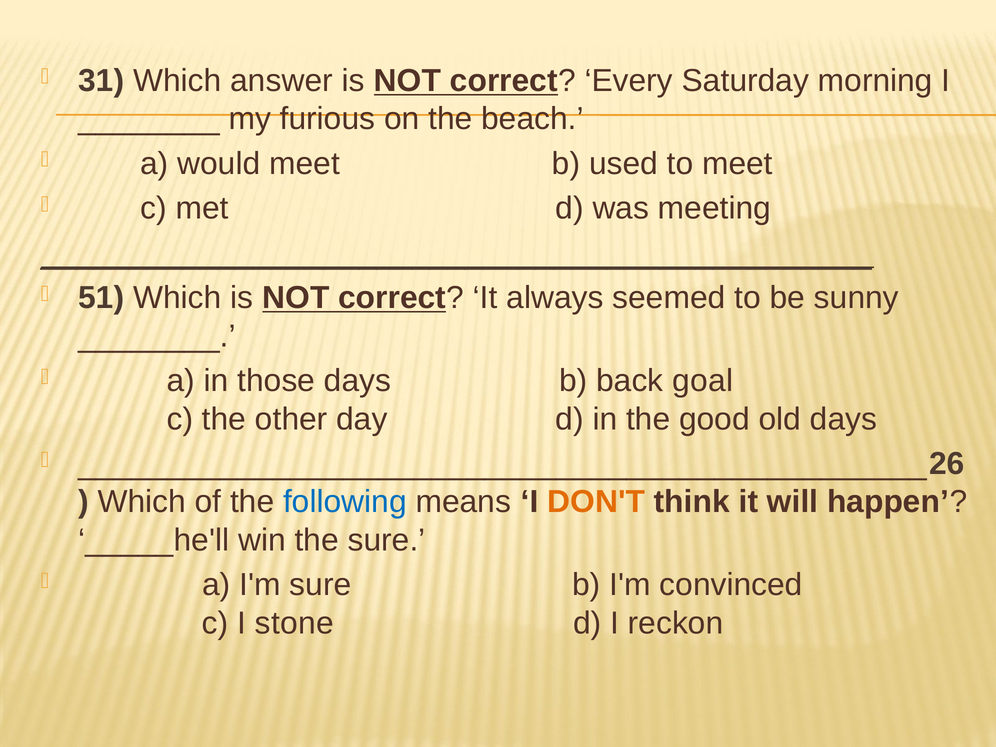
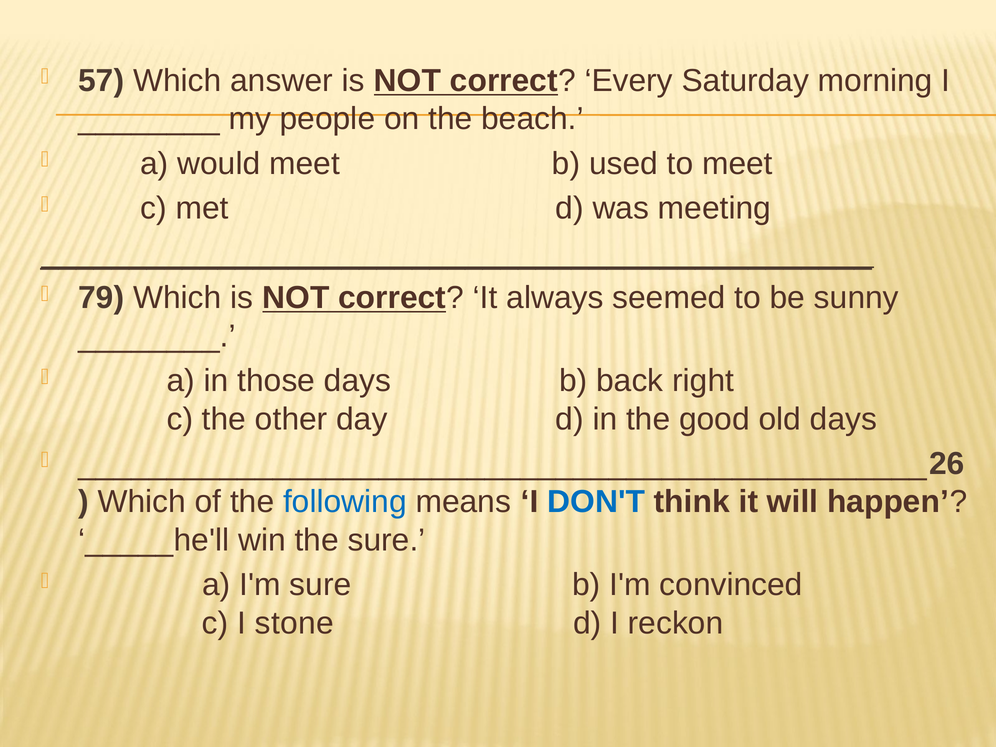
31: 31 -> 57 (101, 81)
furious: furious -> people (327, 119)
51: 51 -> 79 (101, 298)
goal: goal -> right (703, 381)
DON'T colour: orange -> blue (596, 502)
